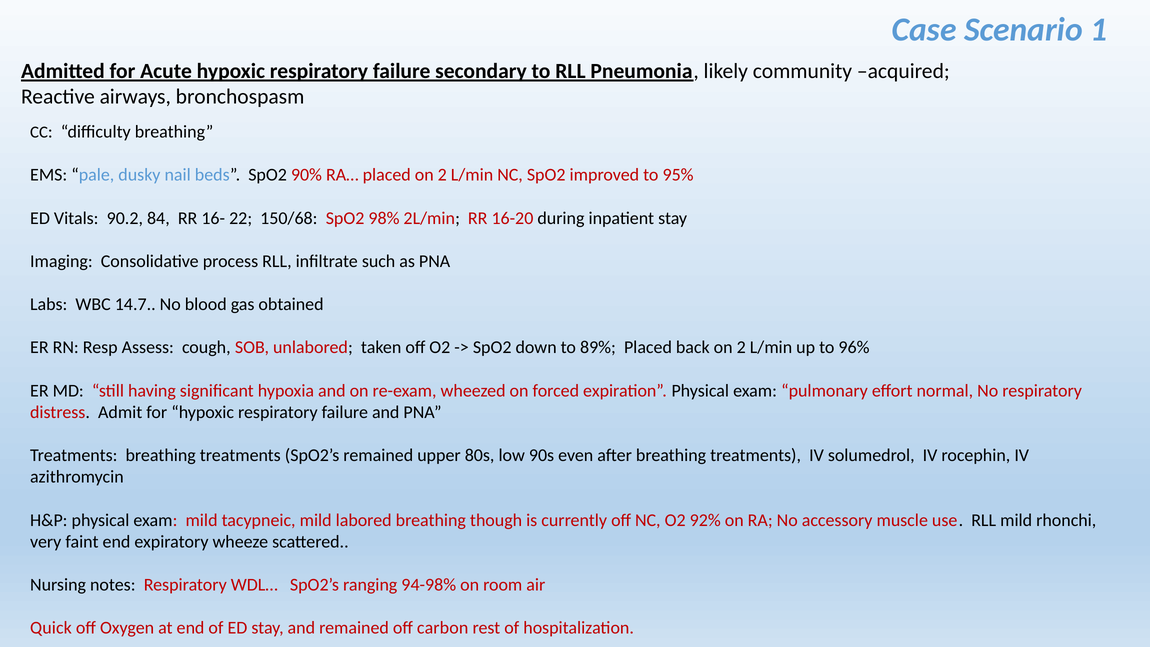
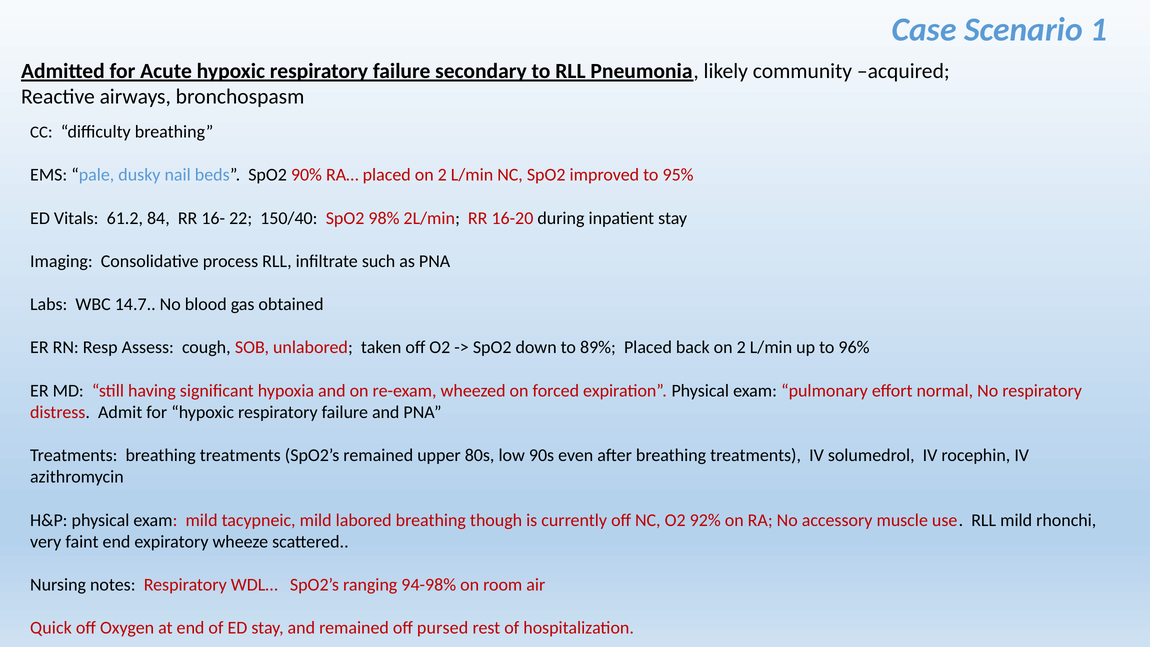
90.2: 90.2 -> 61.2 (125, 218)
150/68: 150/68 -> 150/40 (289, 218)
carbon: carbon -> pursed (443, 628)
